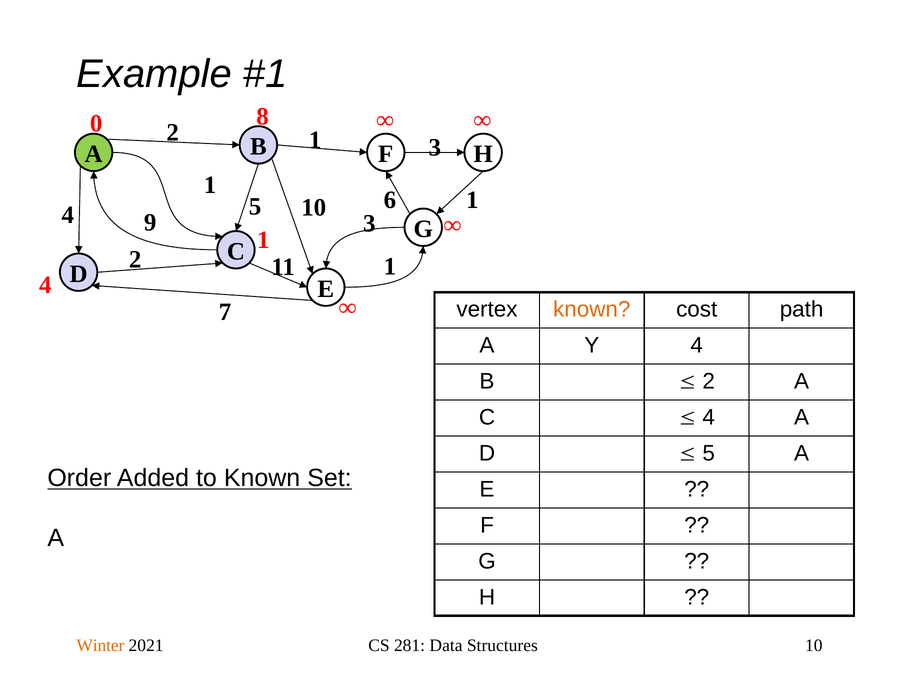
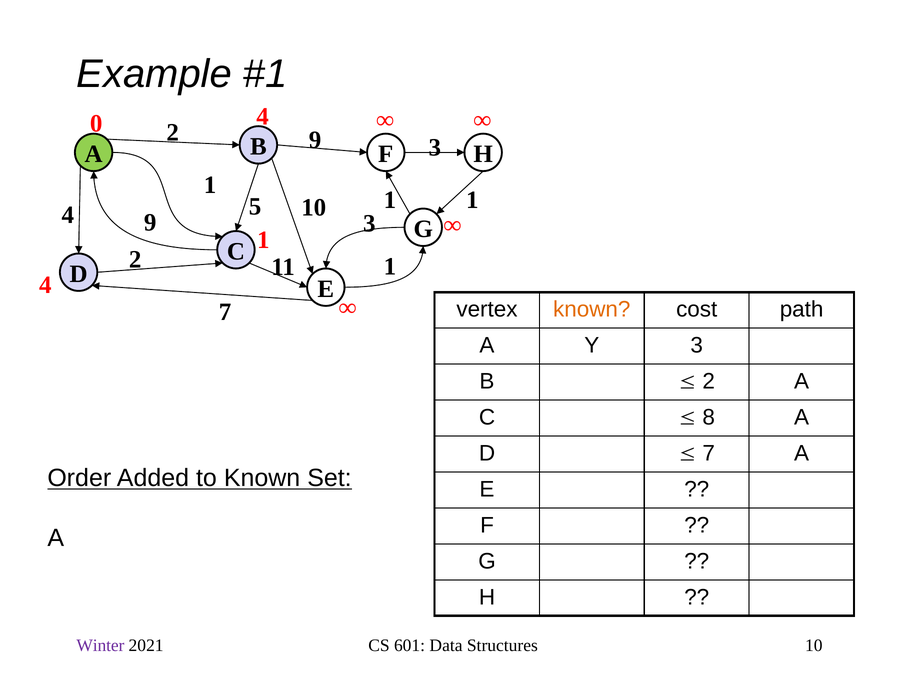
0 8: 8 -> 4 (263, 117)
2 1: 1 -> 9 (315, 140)
10 6: 6 -> 1 (390, 200)
Y 4: 4 -> 3 (697, 346)
4: 4 -> 8 (709, 418)
5: 5 -> 7 (709, 454)
Winter colour: orange -> purple (100, 646)
281: 281 -> 601 (410, 646)
